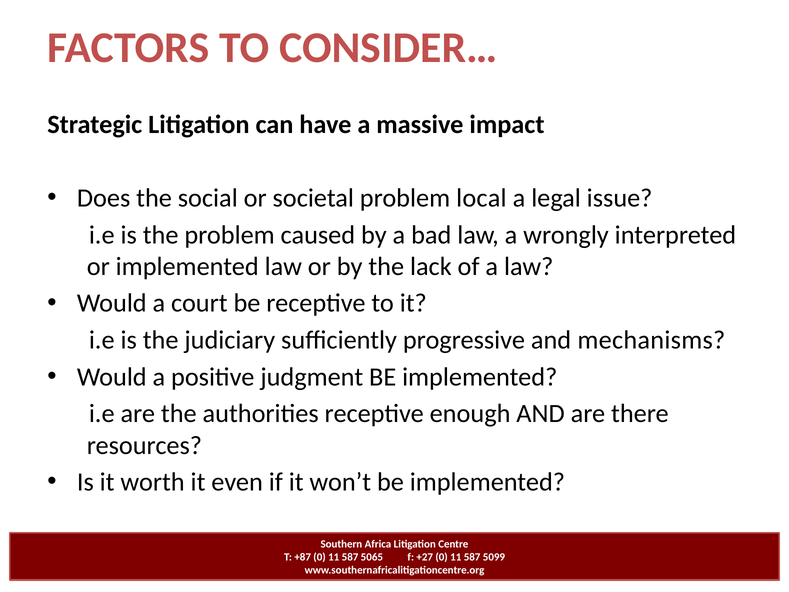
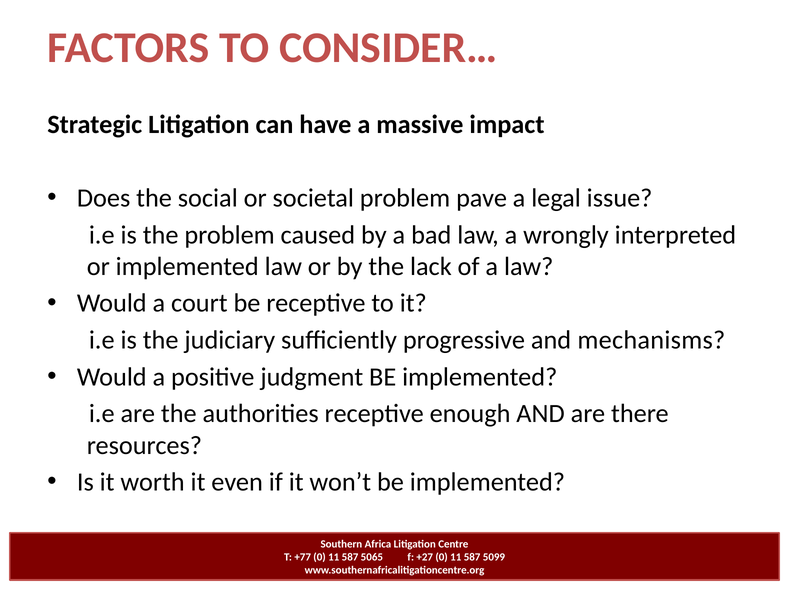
local: local -> pave (482, 198)
+87: +87 -> +77 (303, 557)
